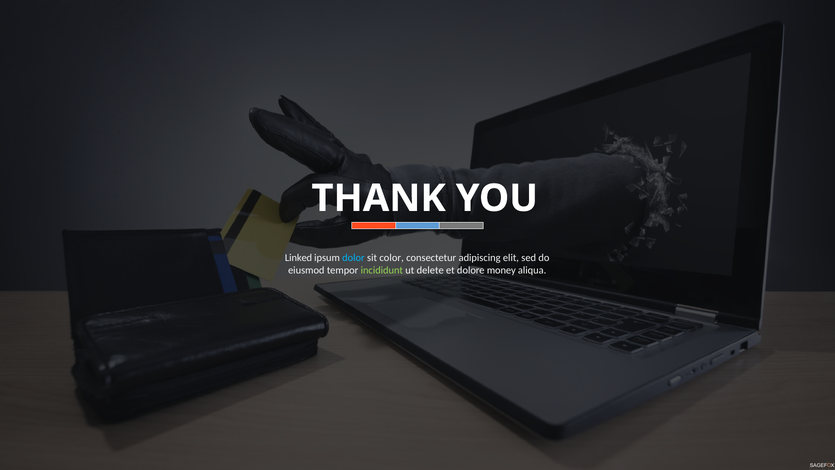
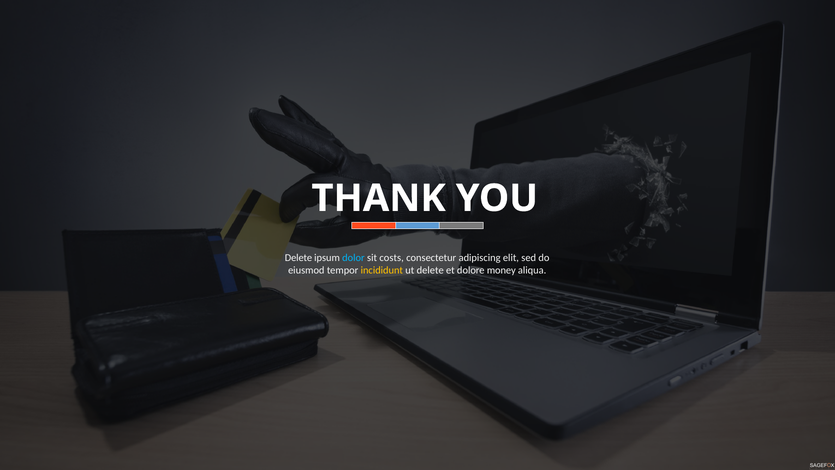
Linked: Linked -> Delete (299, 258)
color: color -> costs (392, 258)
incididunt colour: light green -> yellow (382, 270)
